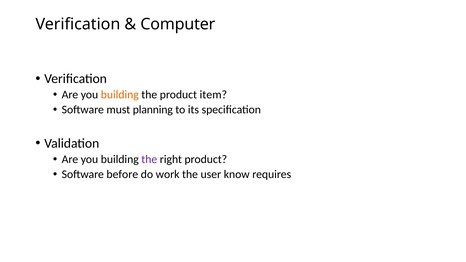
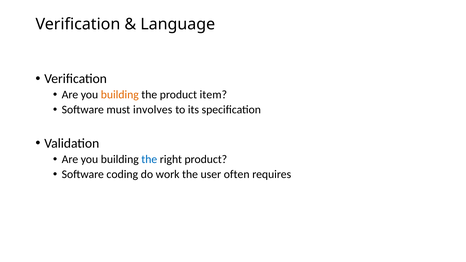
Computer: Computer -> Language (178, 24)
planning: planning -> involves (153, 110)
the colour: purple -> blue (149, 159)
before: before -> coding (122, 174)
know: know -> often (237, 174)
